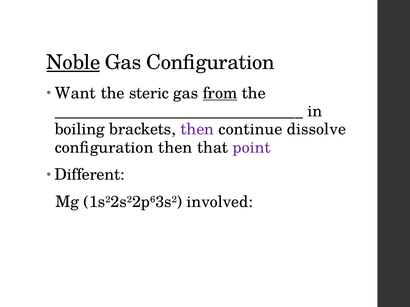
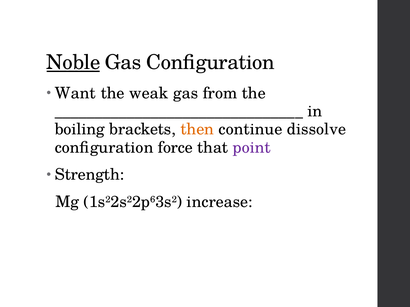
steric: steric -> weak (149, 93)
from underline: present -> none (220, 93)
then colour: purple -> orange (197, 130)
configuration then: then -> force (175, 148)
Different: Different -> Strength (89, 175)
involved: involved -> increase (220, 202)
